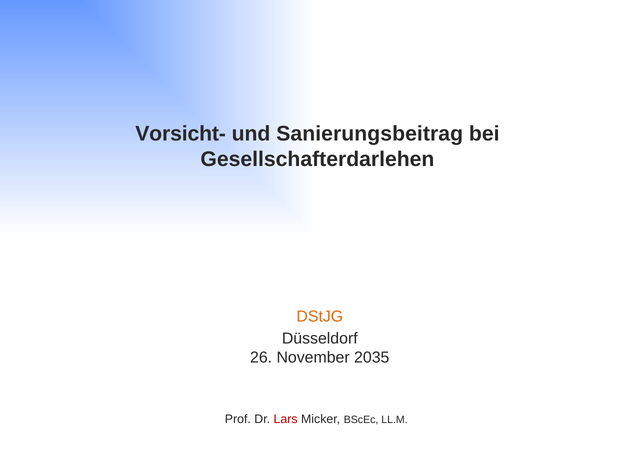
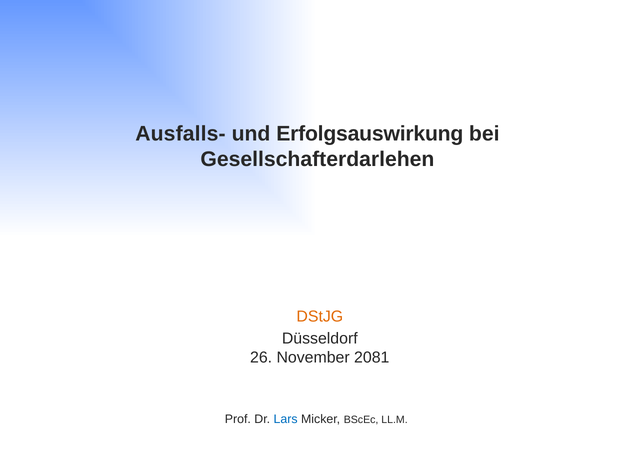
Vorsicht-: Vorsicht- -> Ausfalls- (180, 134)
Sanierungsbeitrag: Sanierungsbeitrag -> Erfolgsauswirkung (370, 134)
2035: 2035 -> 2081 (372, 358)
Lars colour: red -> blue (286, 419)
